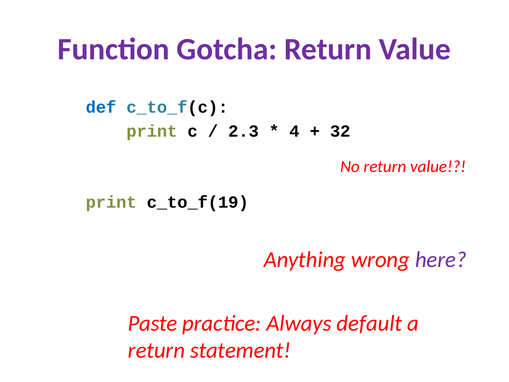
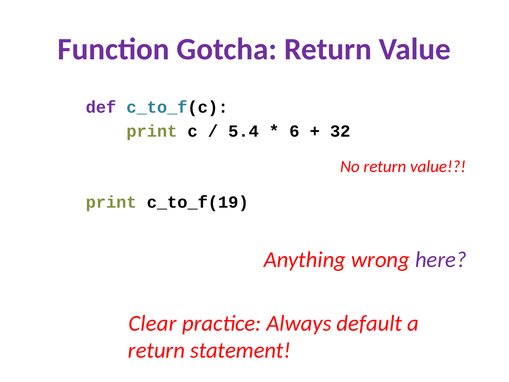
def colour: blue -> purple (101, 107)
2.3: 2.3 -> 5.4 (244, 131)
4: 4 -> 6 (294, 131)
Paste: Paste -> Clear (152, 323)
